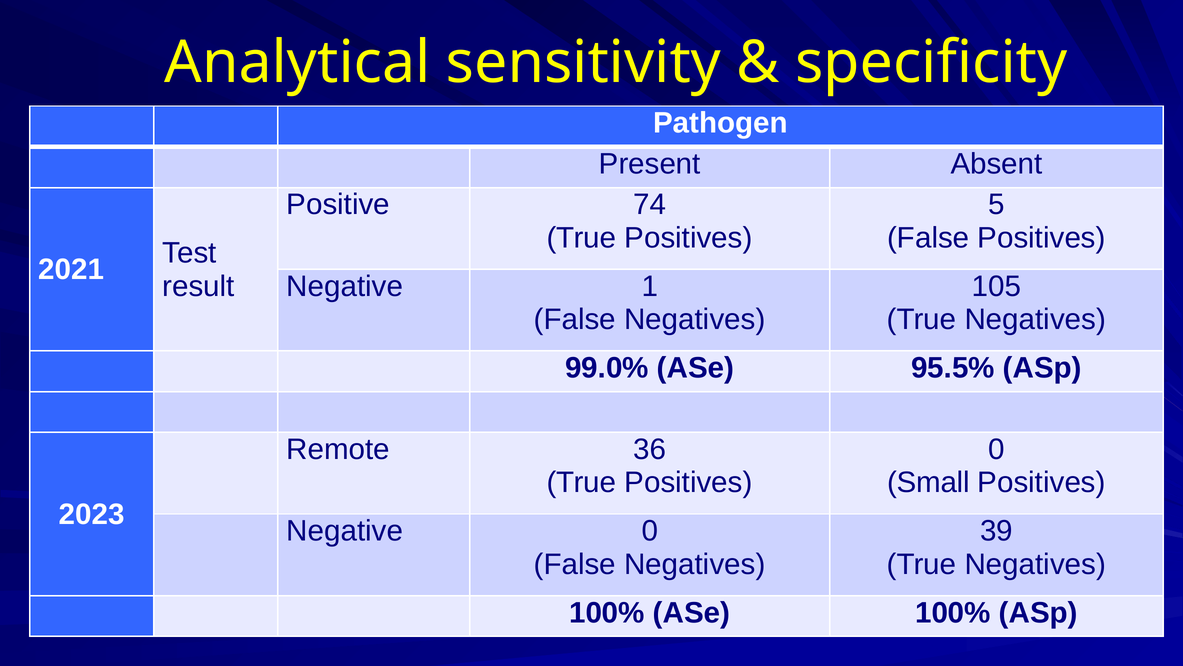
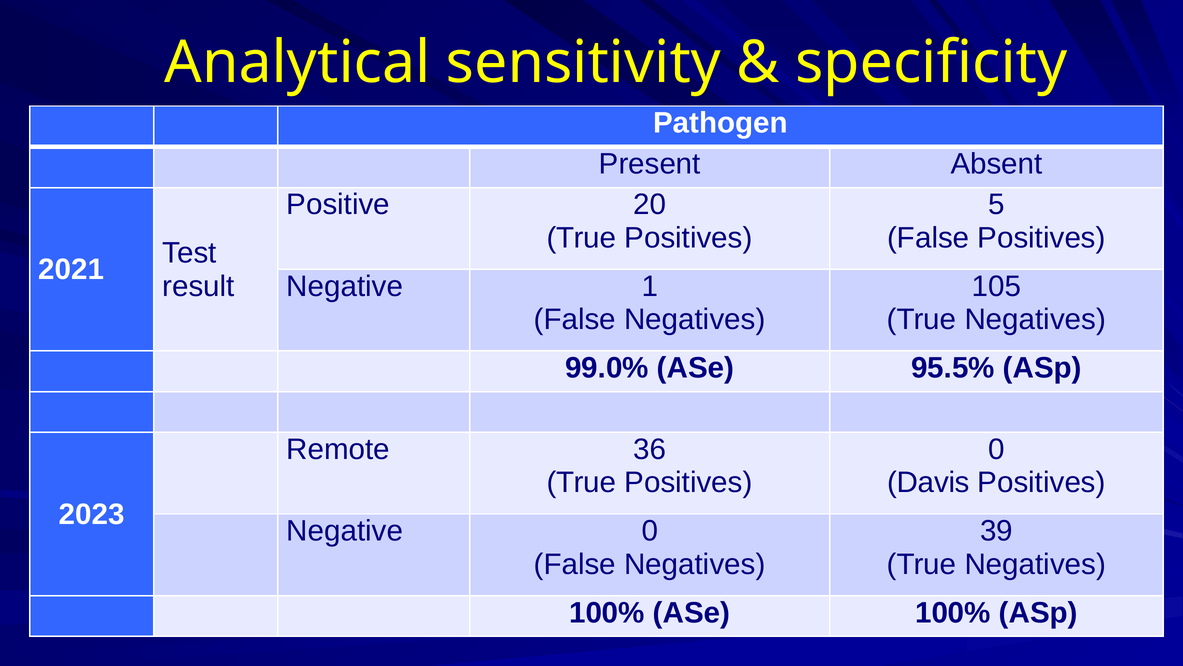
74: 74 -> 20 (650, 205)
Small: Small -> Davis (928, 482)
